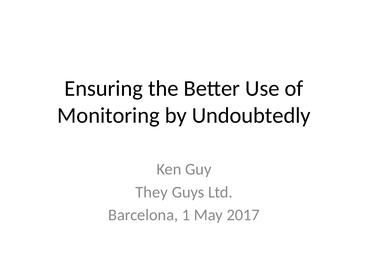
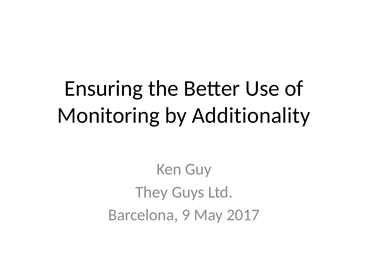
Undoubtedly: Undoubtedly -> Additionality (251, 115)
1: 1 -> 9 (186, 215)
